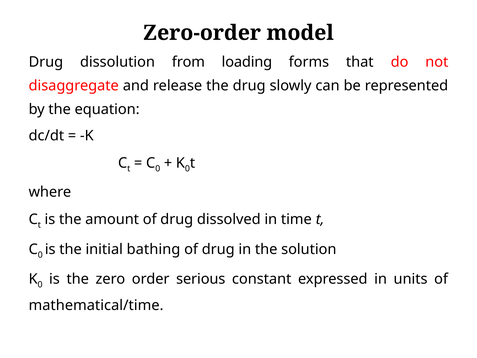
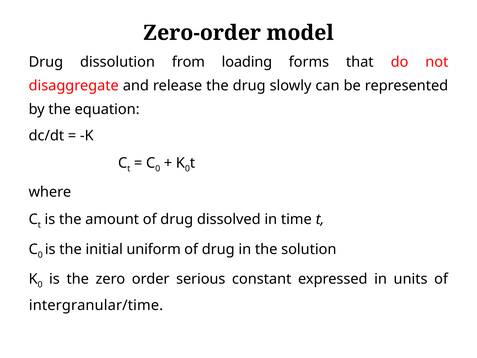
bathing: bathing -> uniform (154, 249)
mathematical/time: mathematical/time -> intergranular/time (96, 305)
